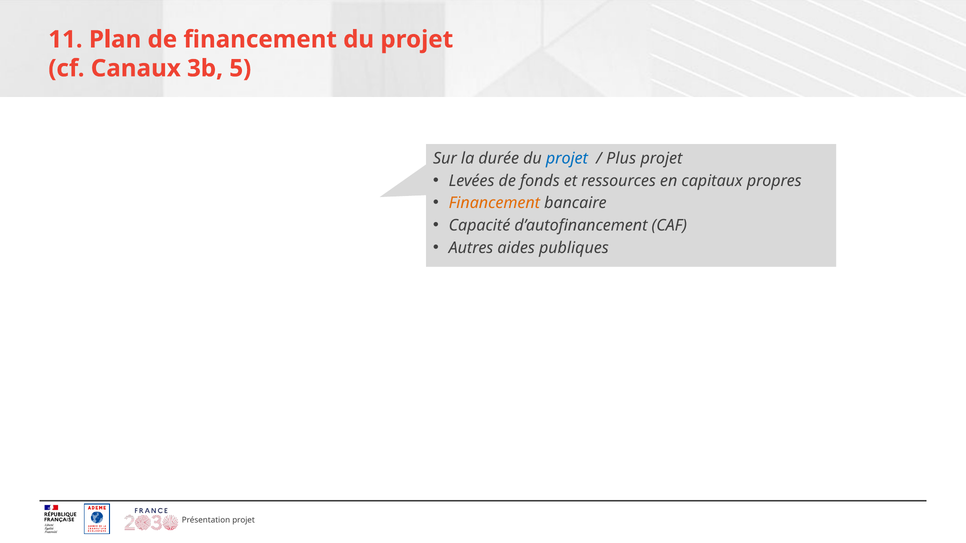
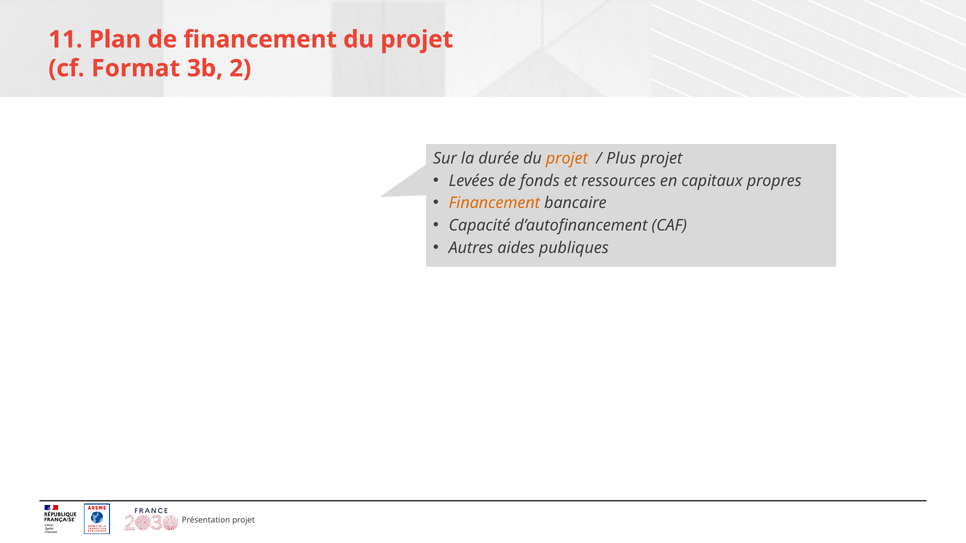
Canaux: Canaux -> Format (136, 68)
5: 5 -> 2 (240, 68)
projet colour: blue -> orange (567, 159)
